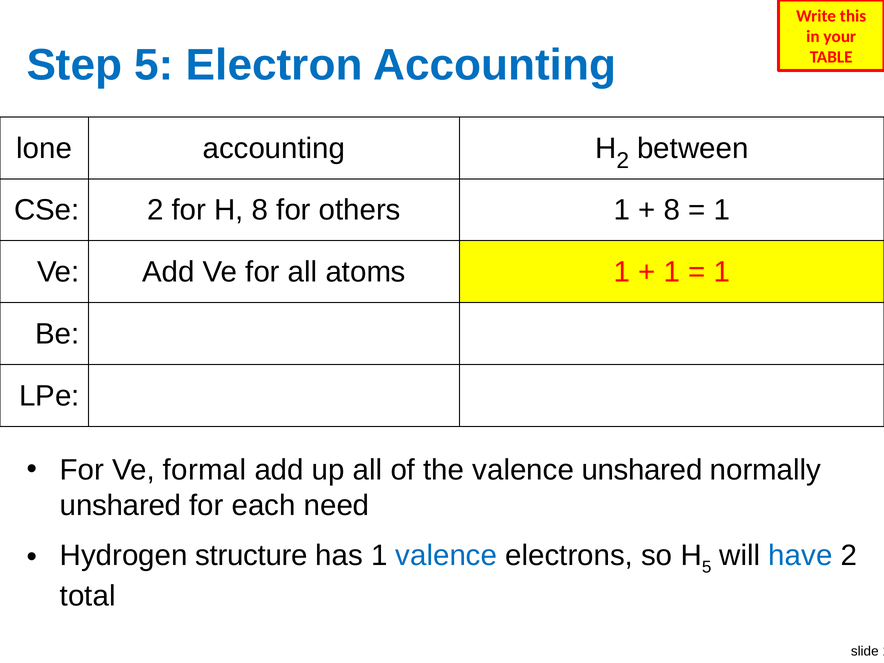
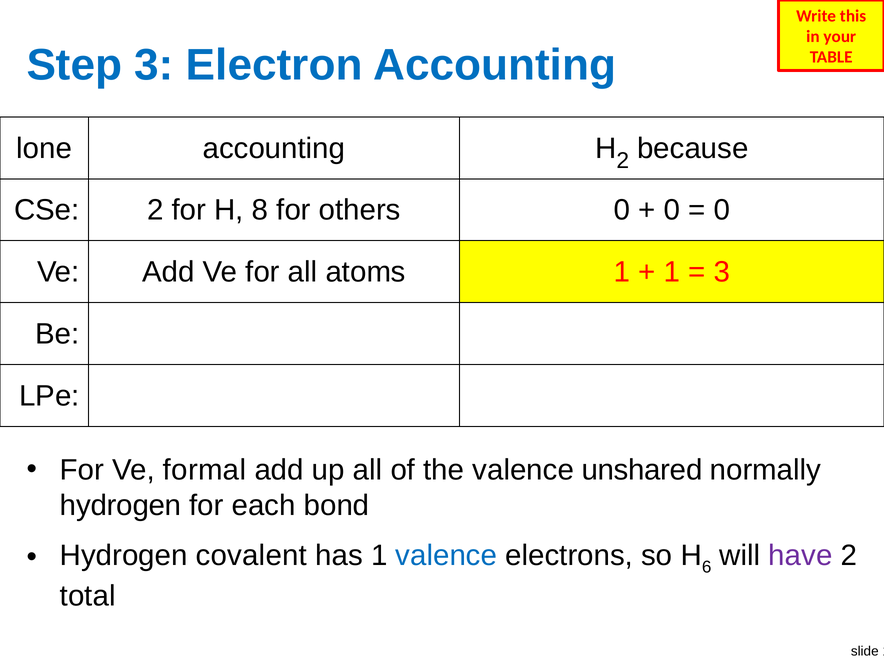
Step 5: 5 -> 3 (154, 65)
between: between -> because (693, 149)
others 1: 1 -> 0 (622, 210)
8: 8 -> 0 (672, 210)
1: 1 -> 0 (722, 210)
1: 1 -> 3 (722, 272)
unshared: unshared -> hydrogen (121, 505)
need: need -> bond (337, 505)
structure: structure -> covalent (251, 556)
H 5: 5 -> 6 (707, 567)
have colour: blue -> purple (800, 556)
